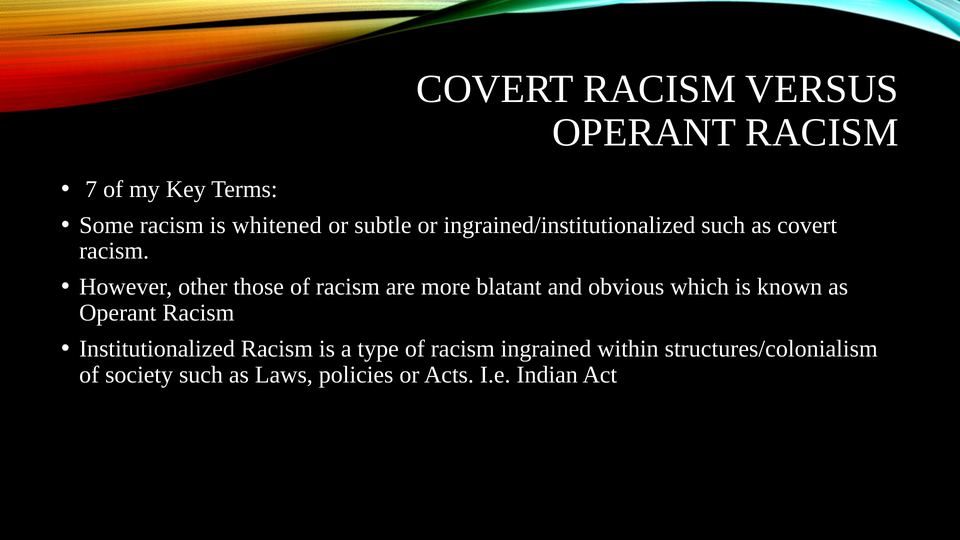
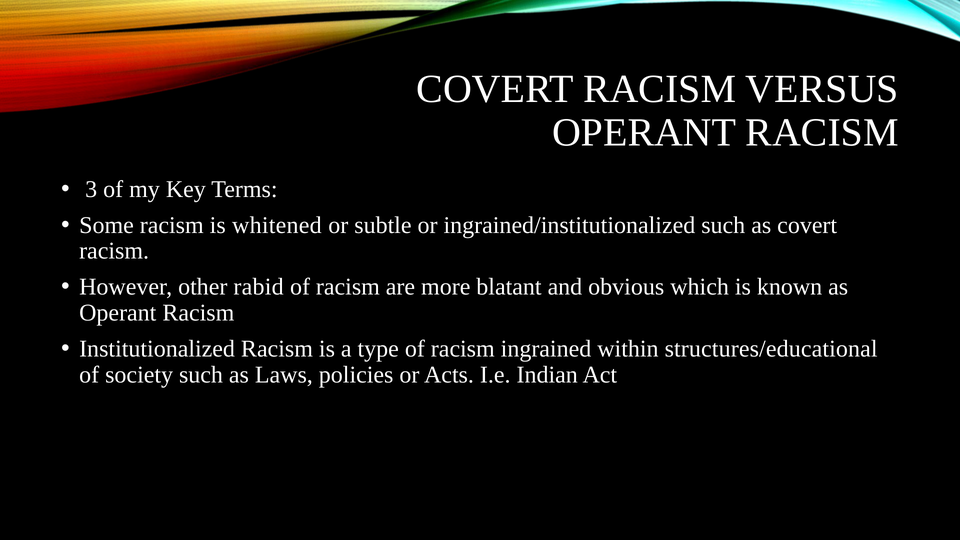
7: 7 -> 3 (91, 189)
those: those -> rabid (259, 287)
structures/colonialism: structures/colonialism -> structures/educational (771, 349)
